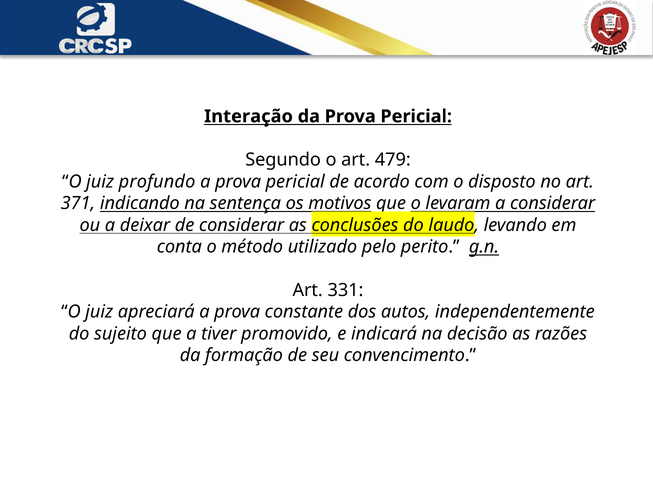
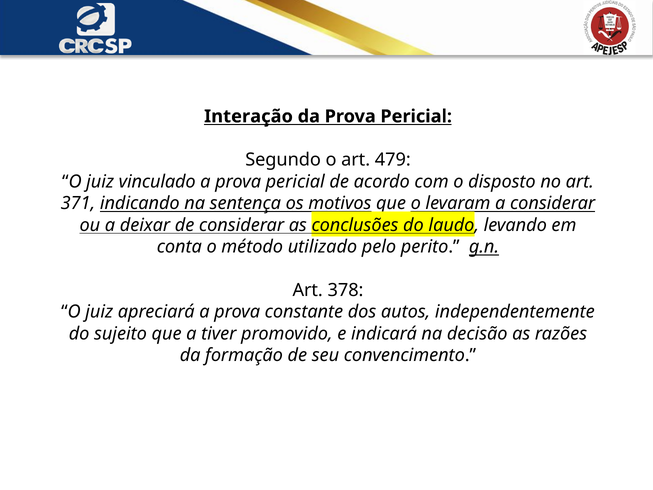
profundo: profundo -> vinculado (157, 181)
331: 331 -> 378 (346, 290)
